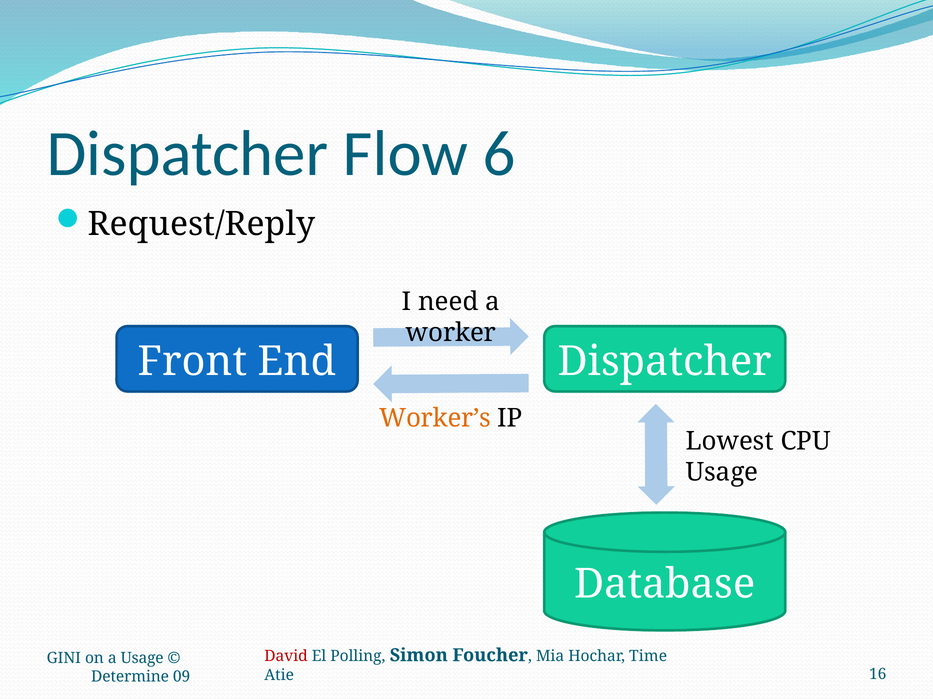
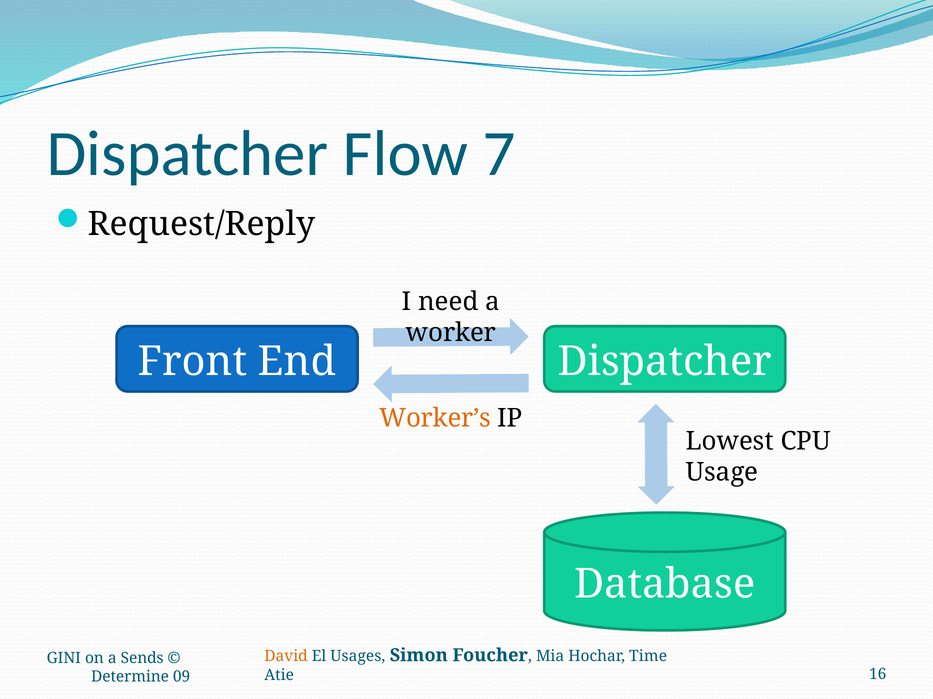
6: 6 -> 7 (499, 154)
David colour: red -> orange (286, 657)
Polling: Polling -> Usages (358, 657)
a Usage: Usage -> Sends (142, 659)
